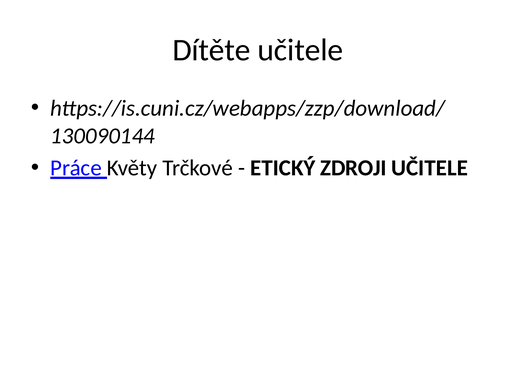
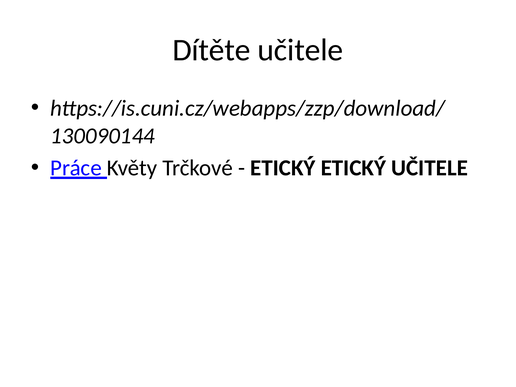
ETICKÝ ZDROJI: ZDROJI -> ETICKÝ (353, 168)
